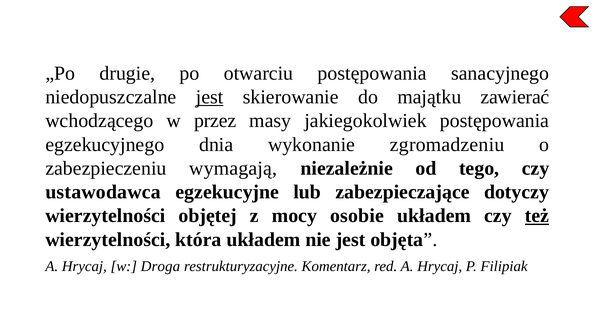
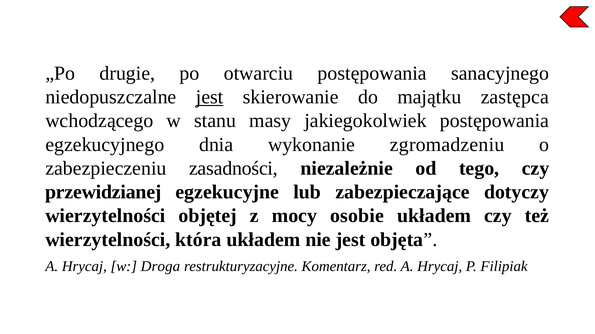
zawierać: zawierać -> zastępca (515, 97)
przez: przez -> stanu (215, 121)
wymagają: wymagają -> zasadności (233, 169)
ustawodawca: ustawodawca -> przewidzianej (103, 192)
też underline: present -> none (537, 216)
